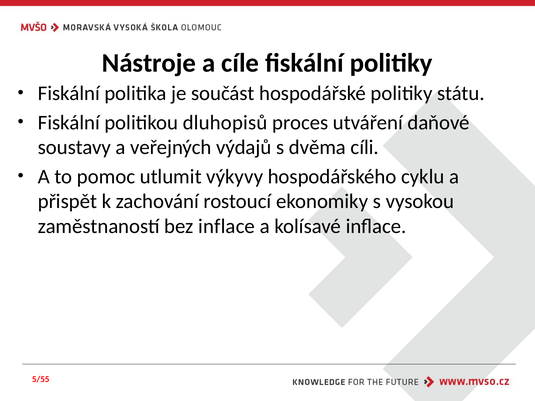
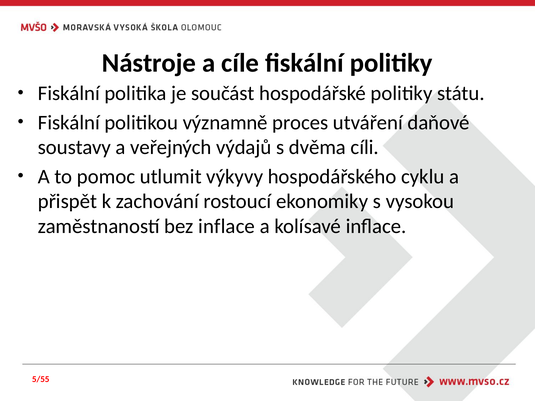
dluhopisů: dluhopisů -> významně (225, 123)
